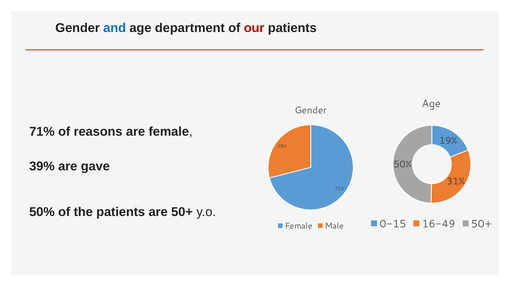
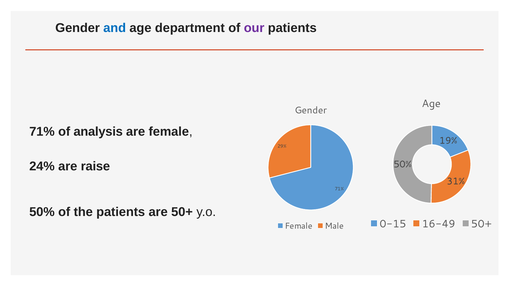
our colour: red -> purple (254, 28)
reasons: reasons -> analysis (98, 132)
39%: 39% -> 24% (42, 166)
gave: gave -> raise (95, 166)
